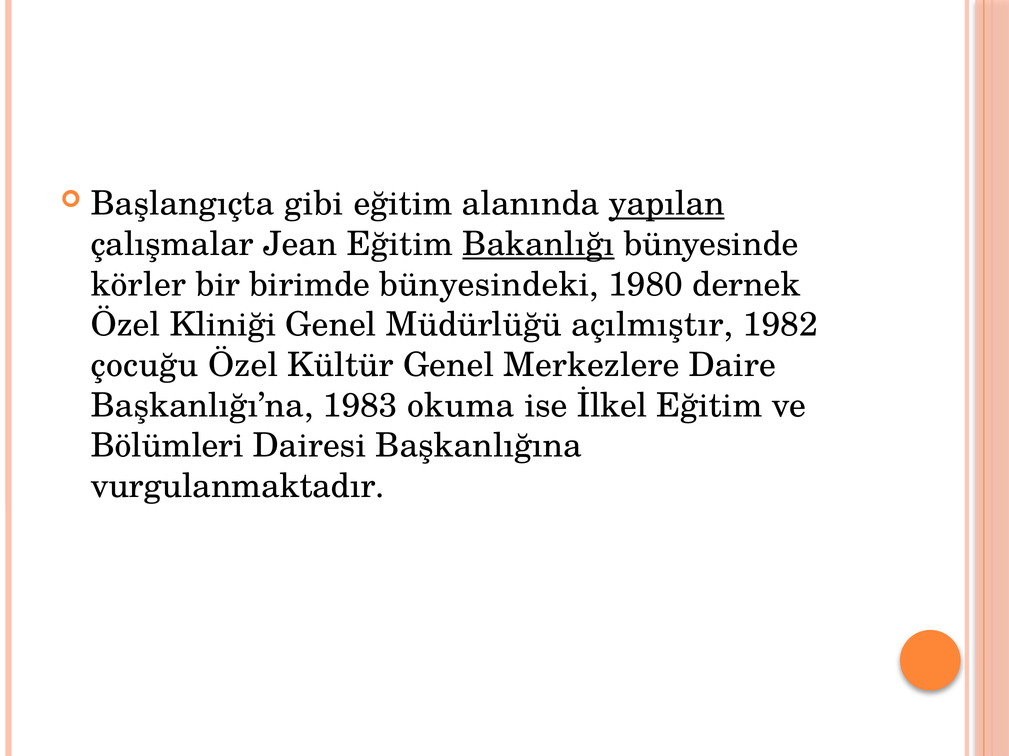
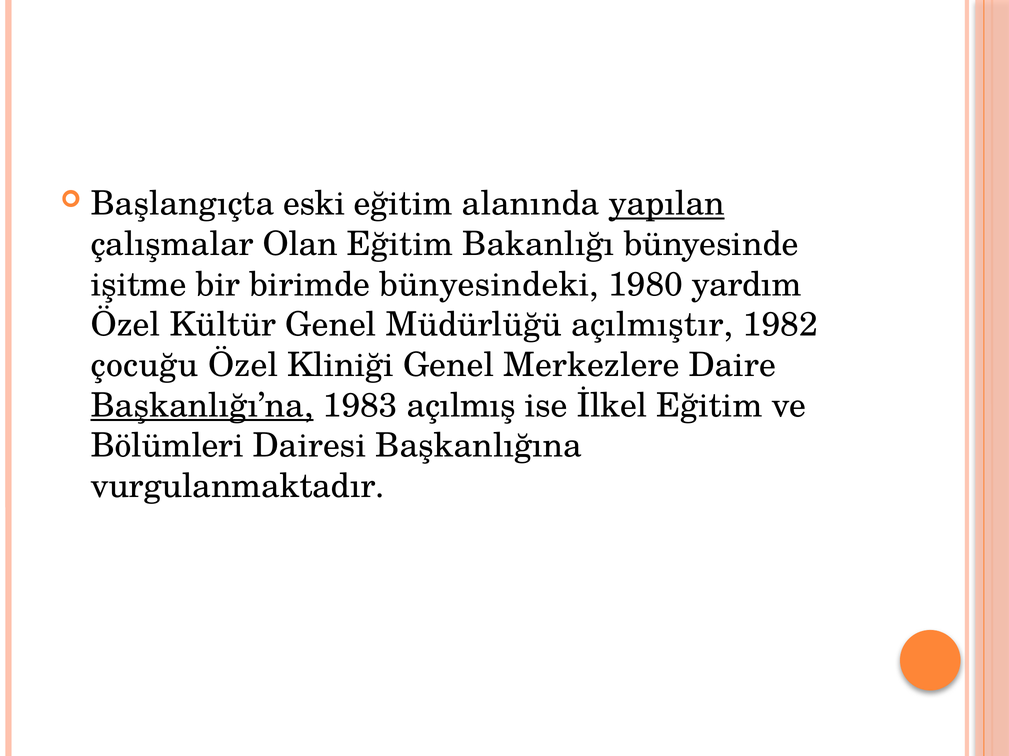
gibi: gibi -> eski (314, 204)
Jean: Jean -> Olan (300, 244)
Bakanlığı underline: present -> none (538, 244)
körler: körler -> işitme (139, 285)
dernek: dernek -> yardım (747, 285)
Kliniği: Kliniği -> Kültür (223, 325)
Kültür: Kültür -> Kliniği (341, 366)
Başkanlığı’na underline: none -> present (202, 406)
okuma: okuma -> açılmış (461, 406)
